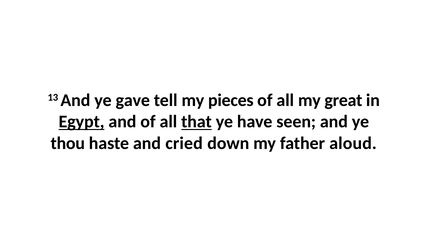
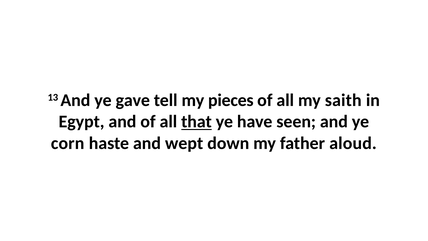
great: great -> saith (343, 100)
Egypt underline: present -> none (82, 122)
thou: thou -> corn (68, 143)
cried: cried -> wept (184, 143)
